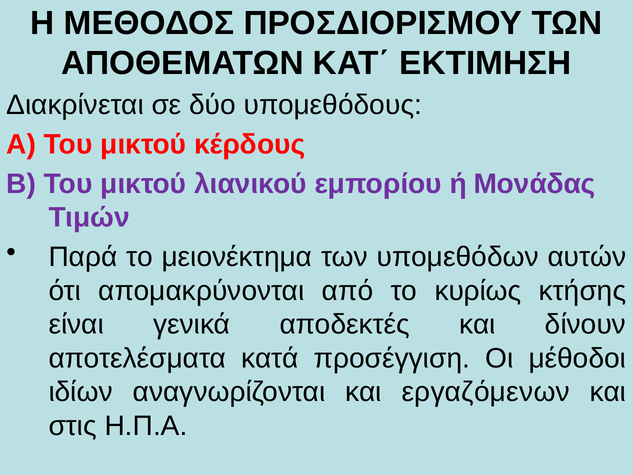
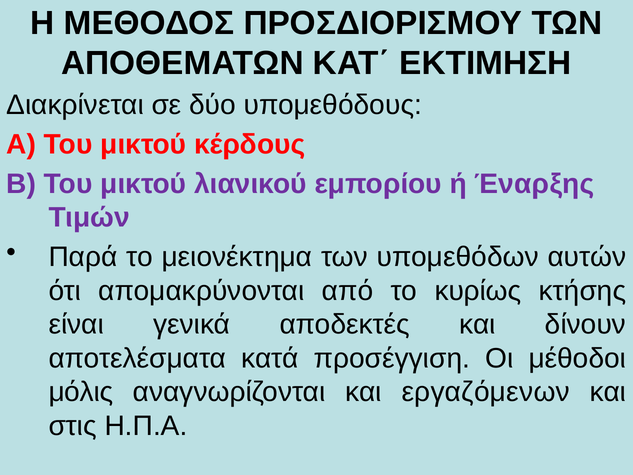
Μονάδας: Μονάδας -> Έναρξης (534, 184)
ιδίων: ιδίων -> μόλις (81, 392)
